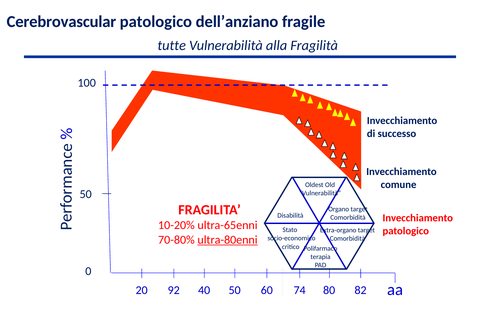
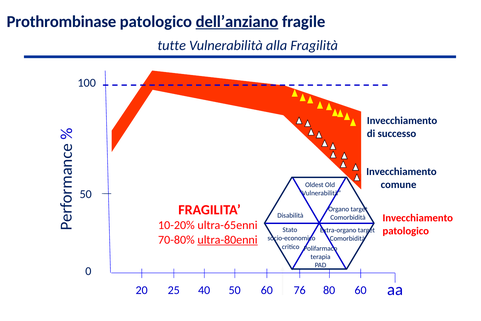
Cerebrovascular: Cerebrovascular -> Prothrombinase (61, 22)
dell’anziano underline: none -> present (237, 22)
92: 92 -> 25 (174, 290)
74: 74 -> 76 (300, 290)
80 82: 82 -> 60 (361, 290)
